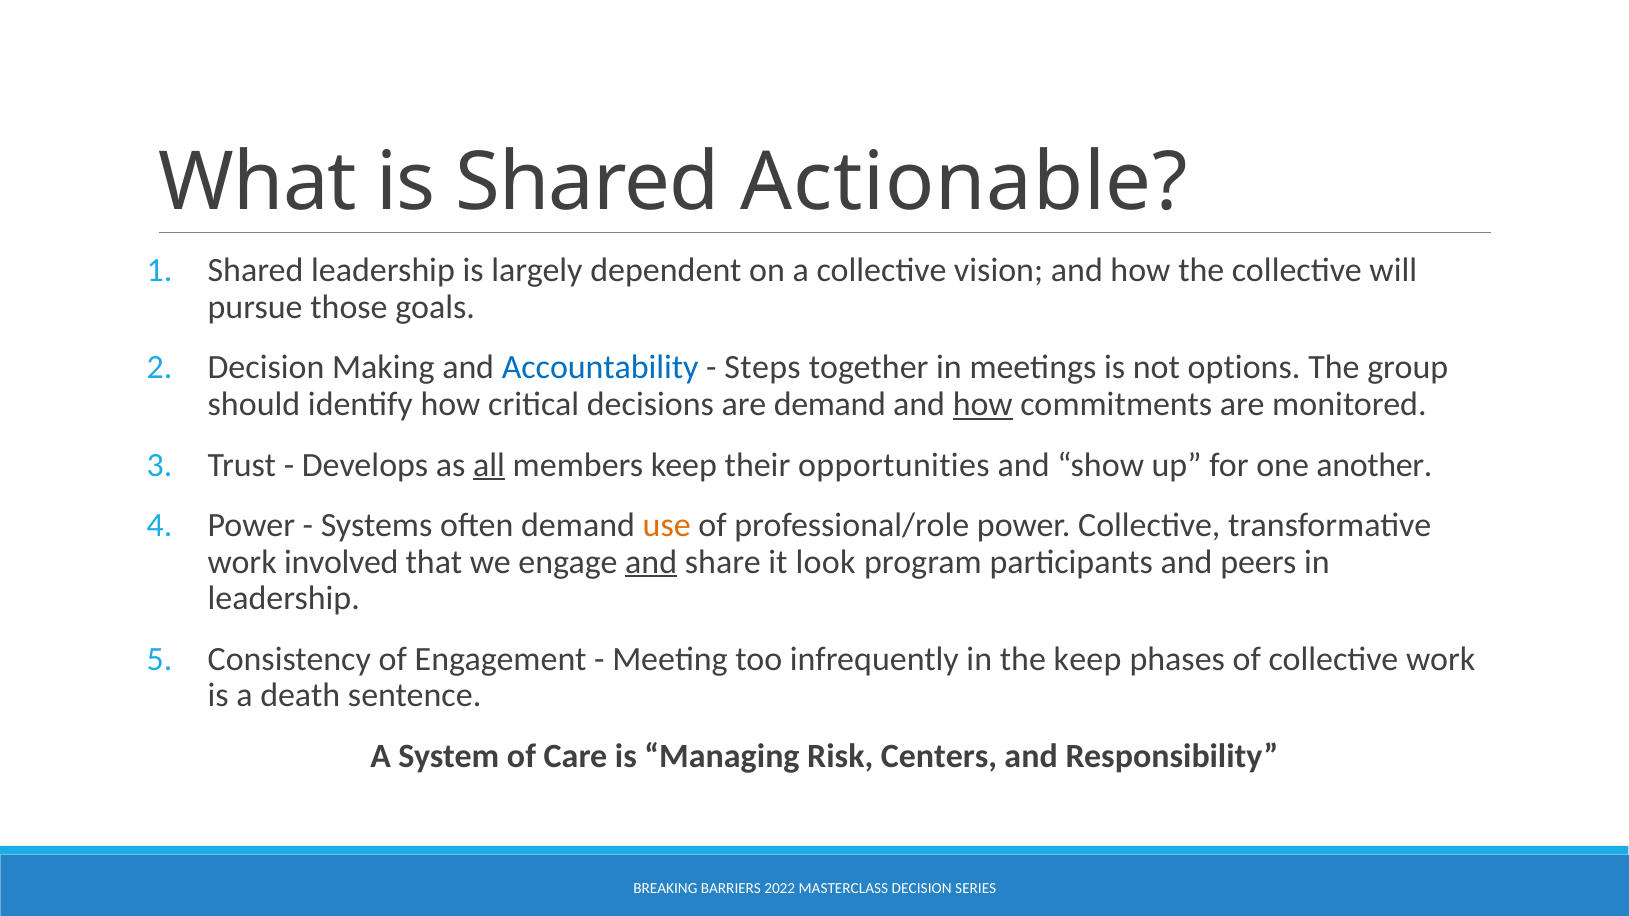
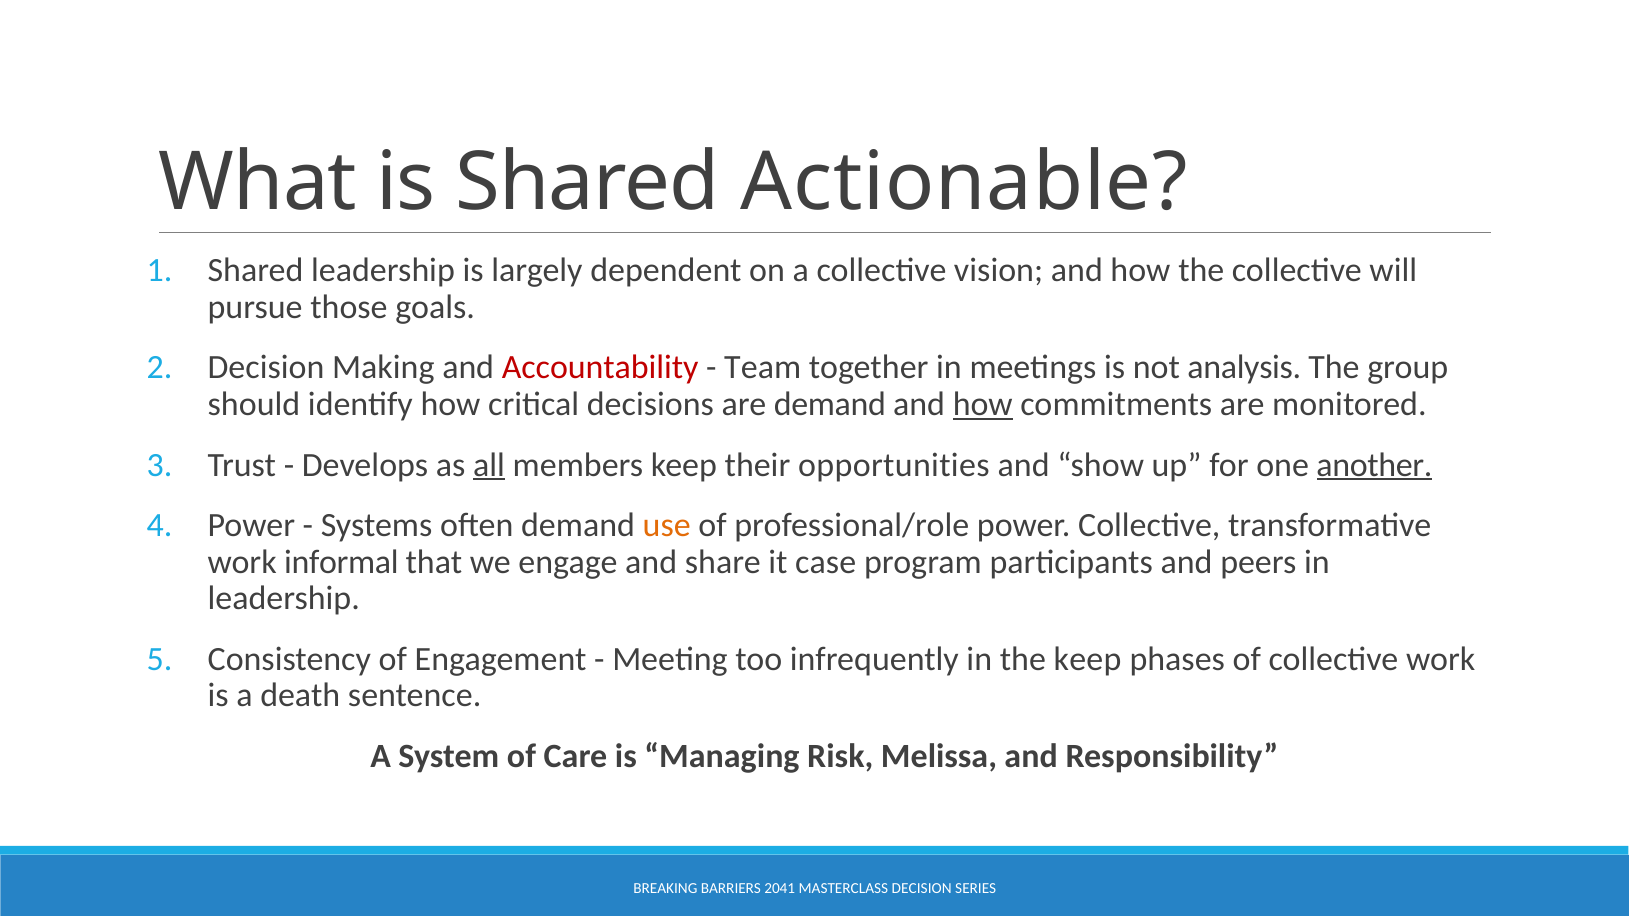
Accountability colour: blue -> red (600, 368)
Steps: Steps -> Team (763, 368)
options: options -> analysis (1244, 368)
another underline: none -> present (1374, 465)
involved: involved -> informal (341, 562)
and underline: present -> none (651, 562)
look: look -> case (826, 562)
Centers: Centers -> Melissa (939, 756)
2022: 2022 -> 2041 (780, 889)
